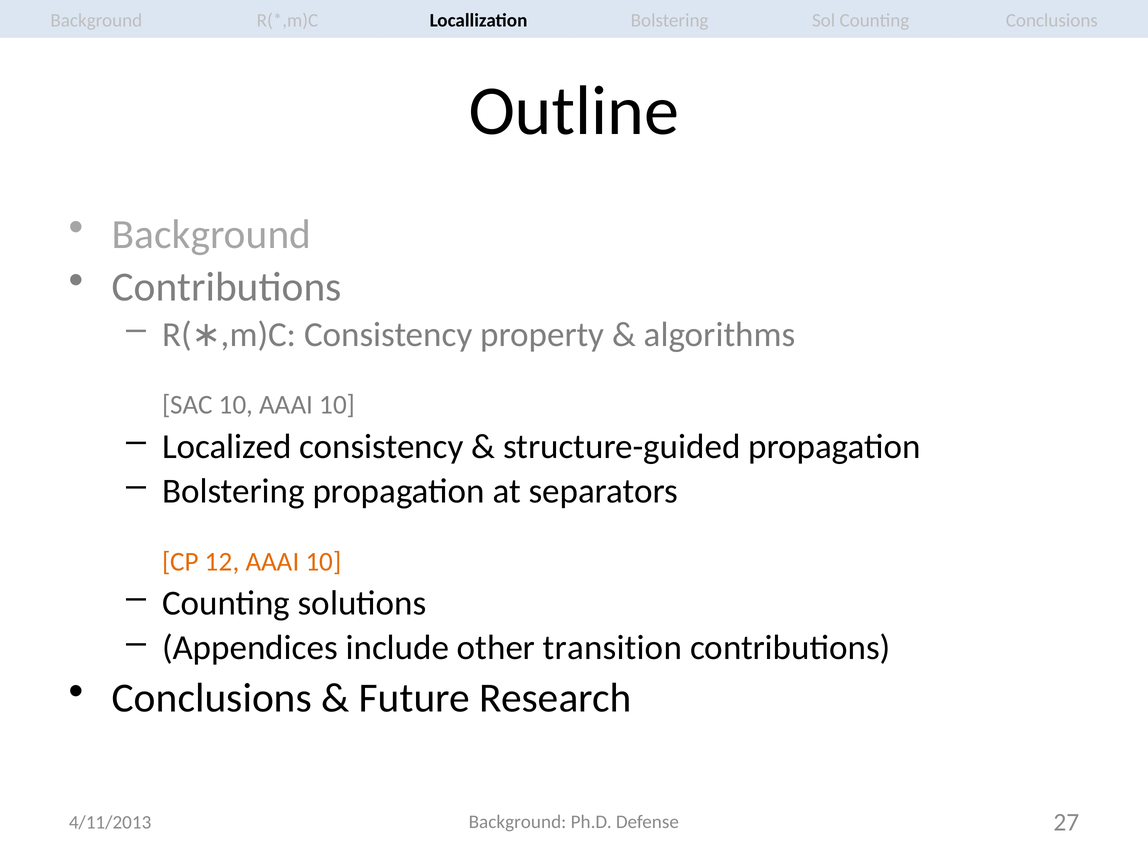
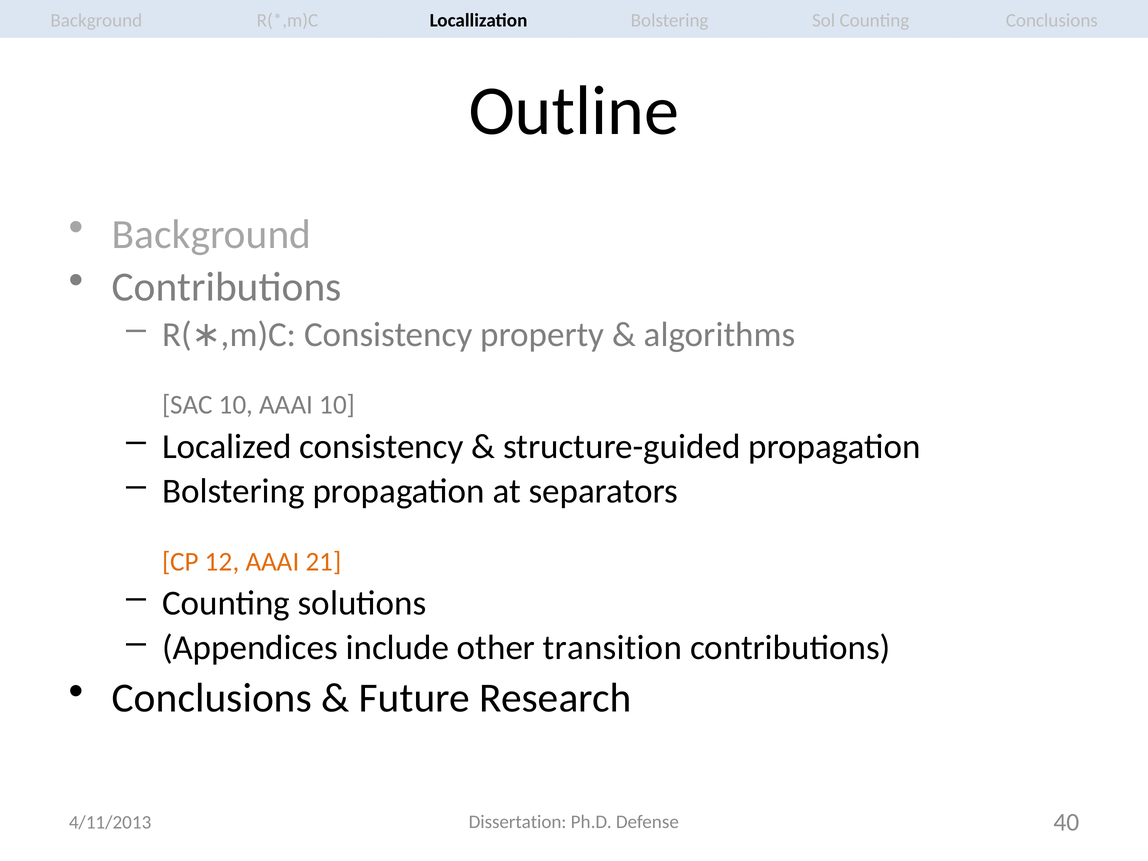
12 AAAI 10: 10 -> 21 (323, 562)
Background: Background -> Dissertation (518, 822)
27: 27 -> 40 (1066, 822)
